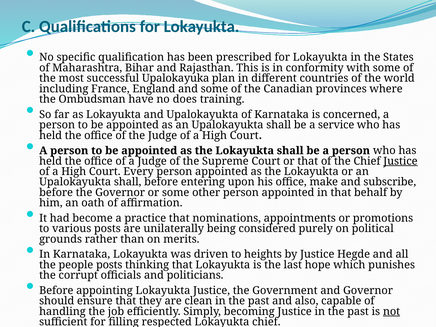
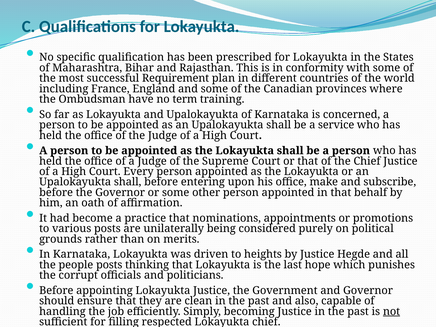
Upalokayuka: Upalokayuka -> Requirement (176, 78)
does: does -> term (185, 99)
Justice underline: present -> none (400, 161)
